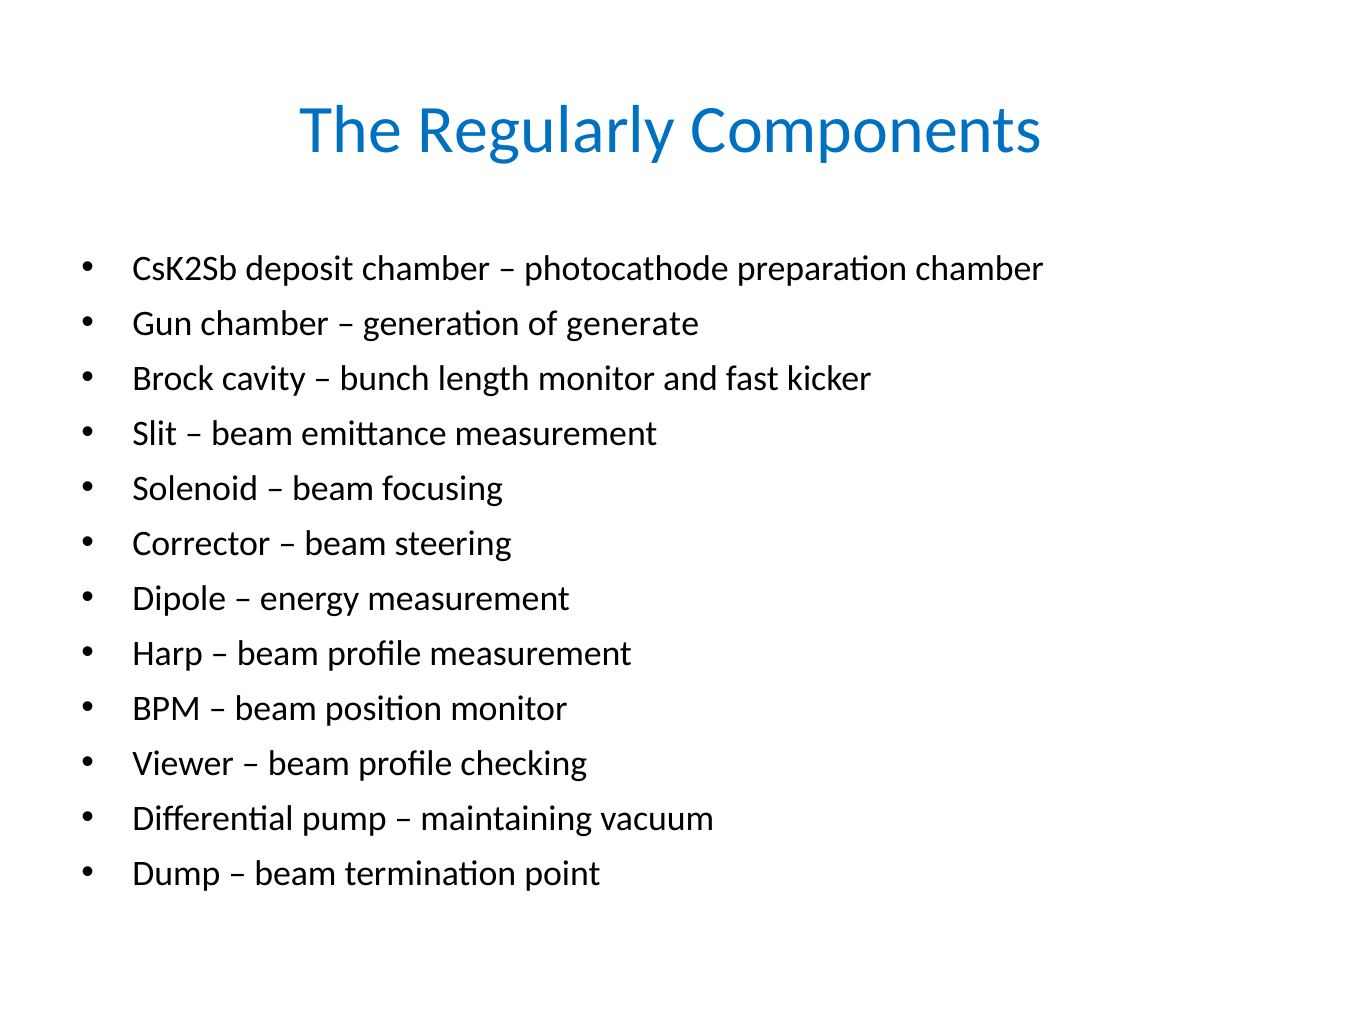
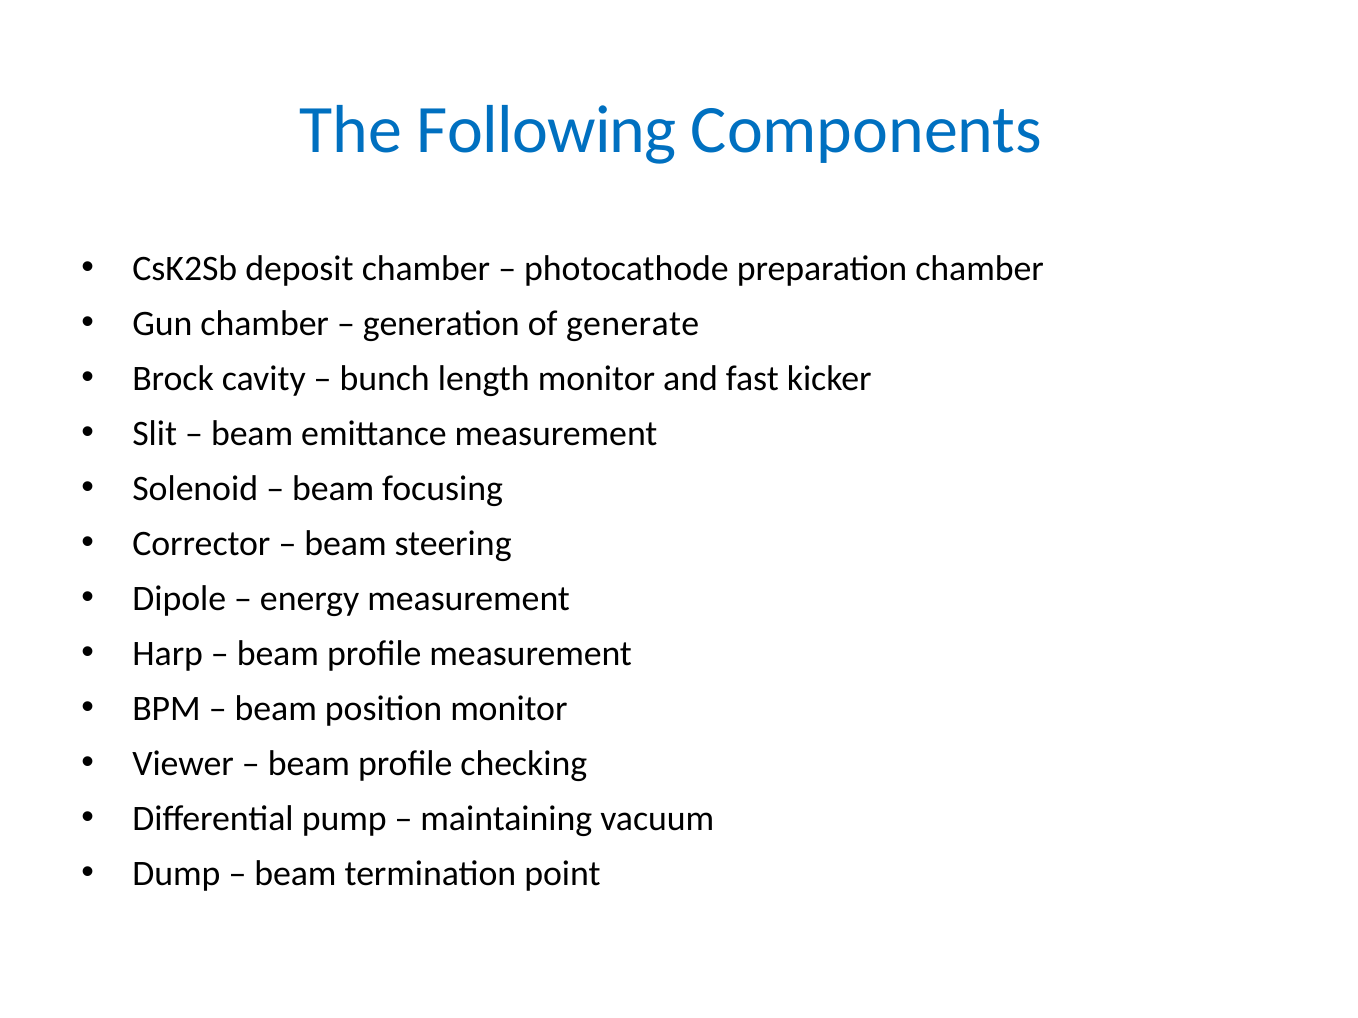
Regularly: Regularly -> Following (547, 130)
